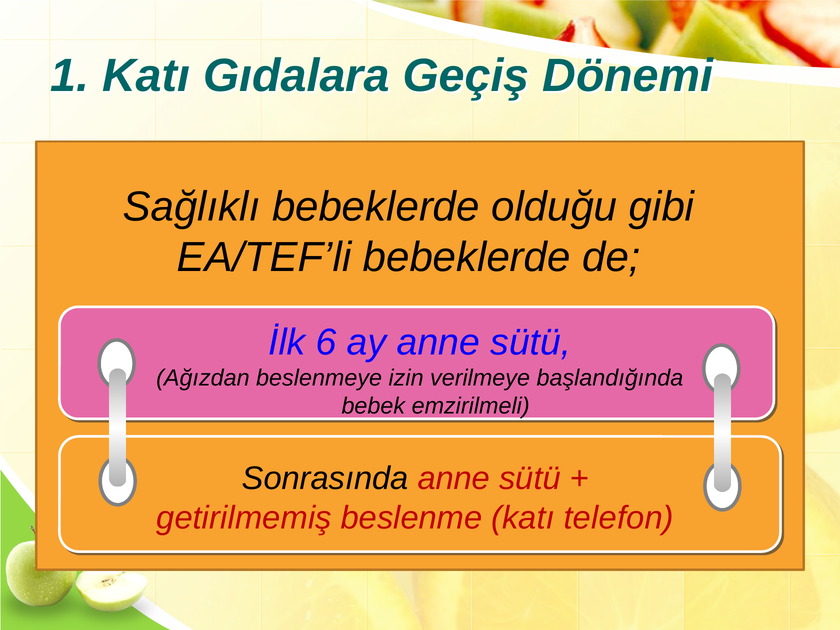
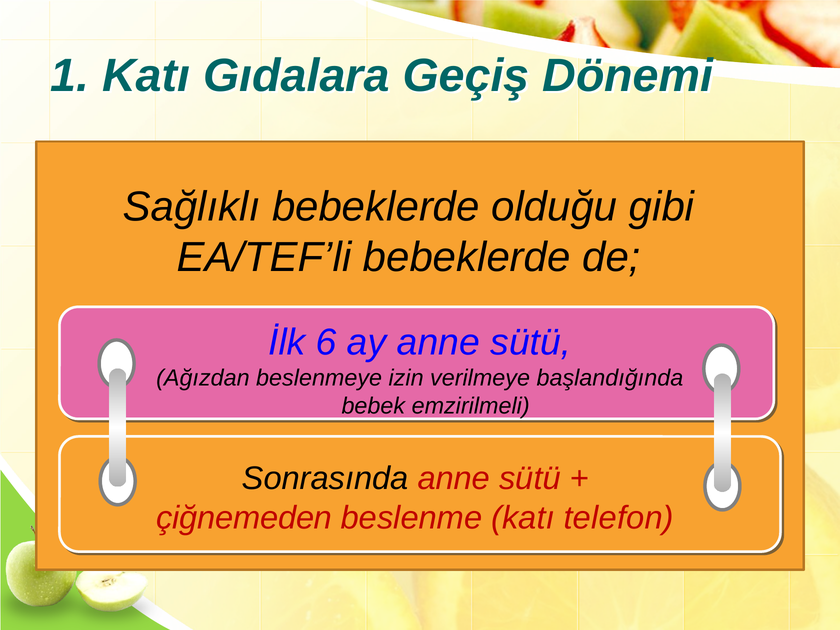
getirilmemiş: getirilmemiş -> çiğnemeden (244, 518)
